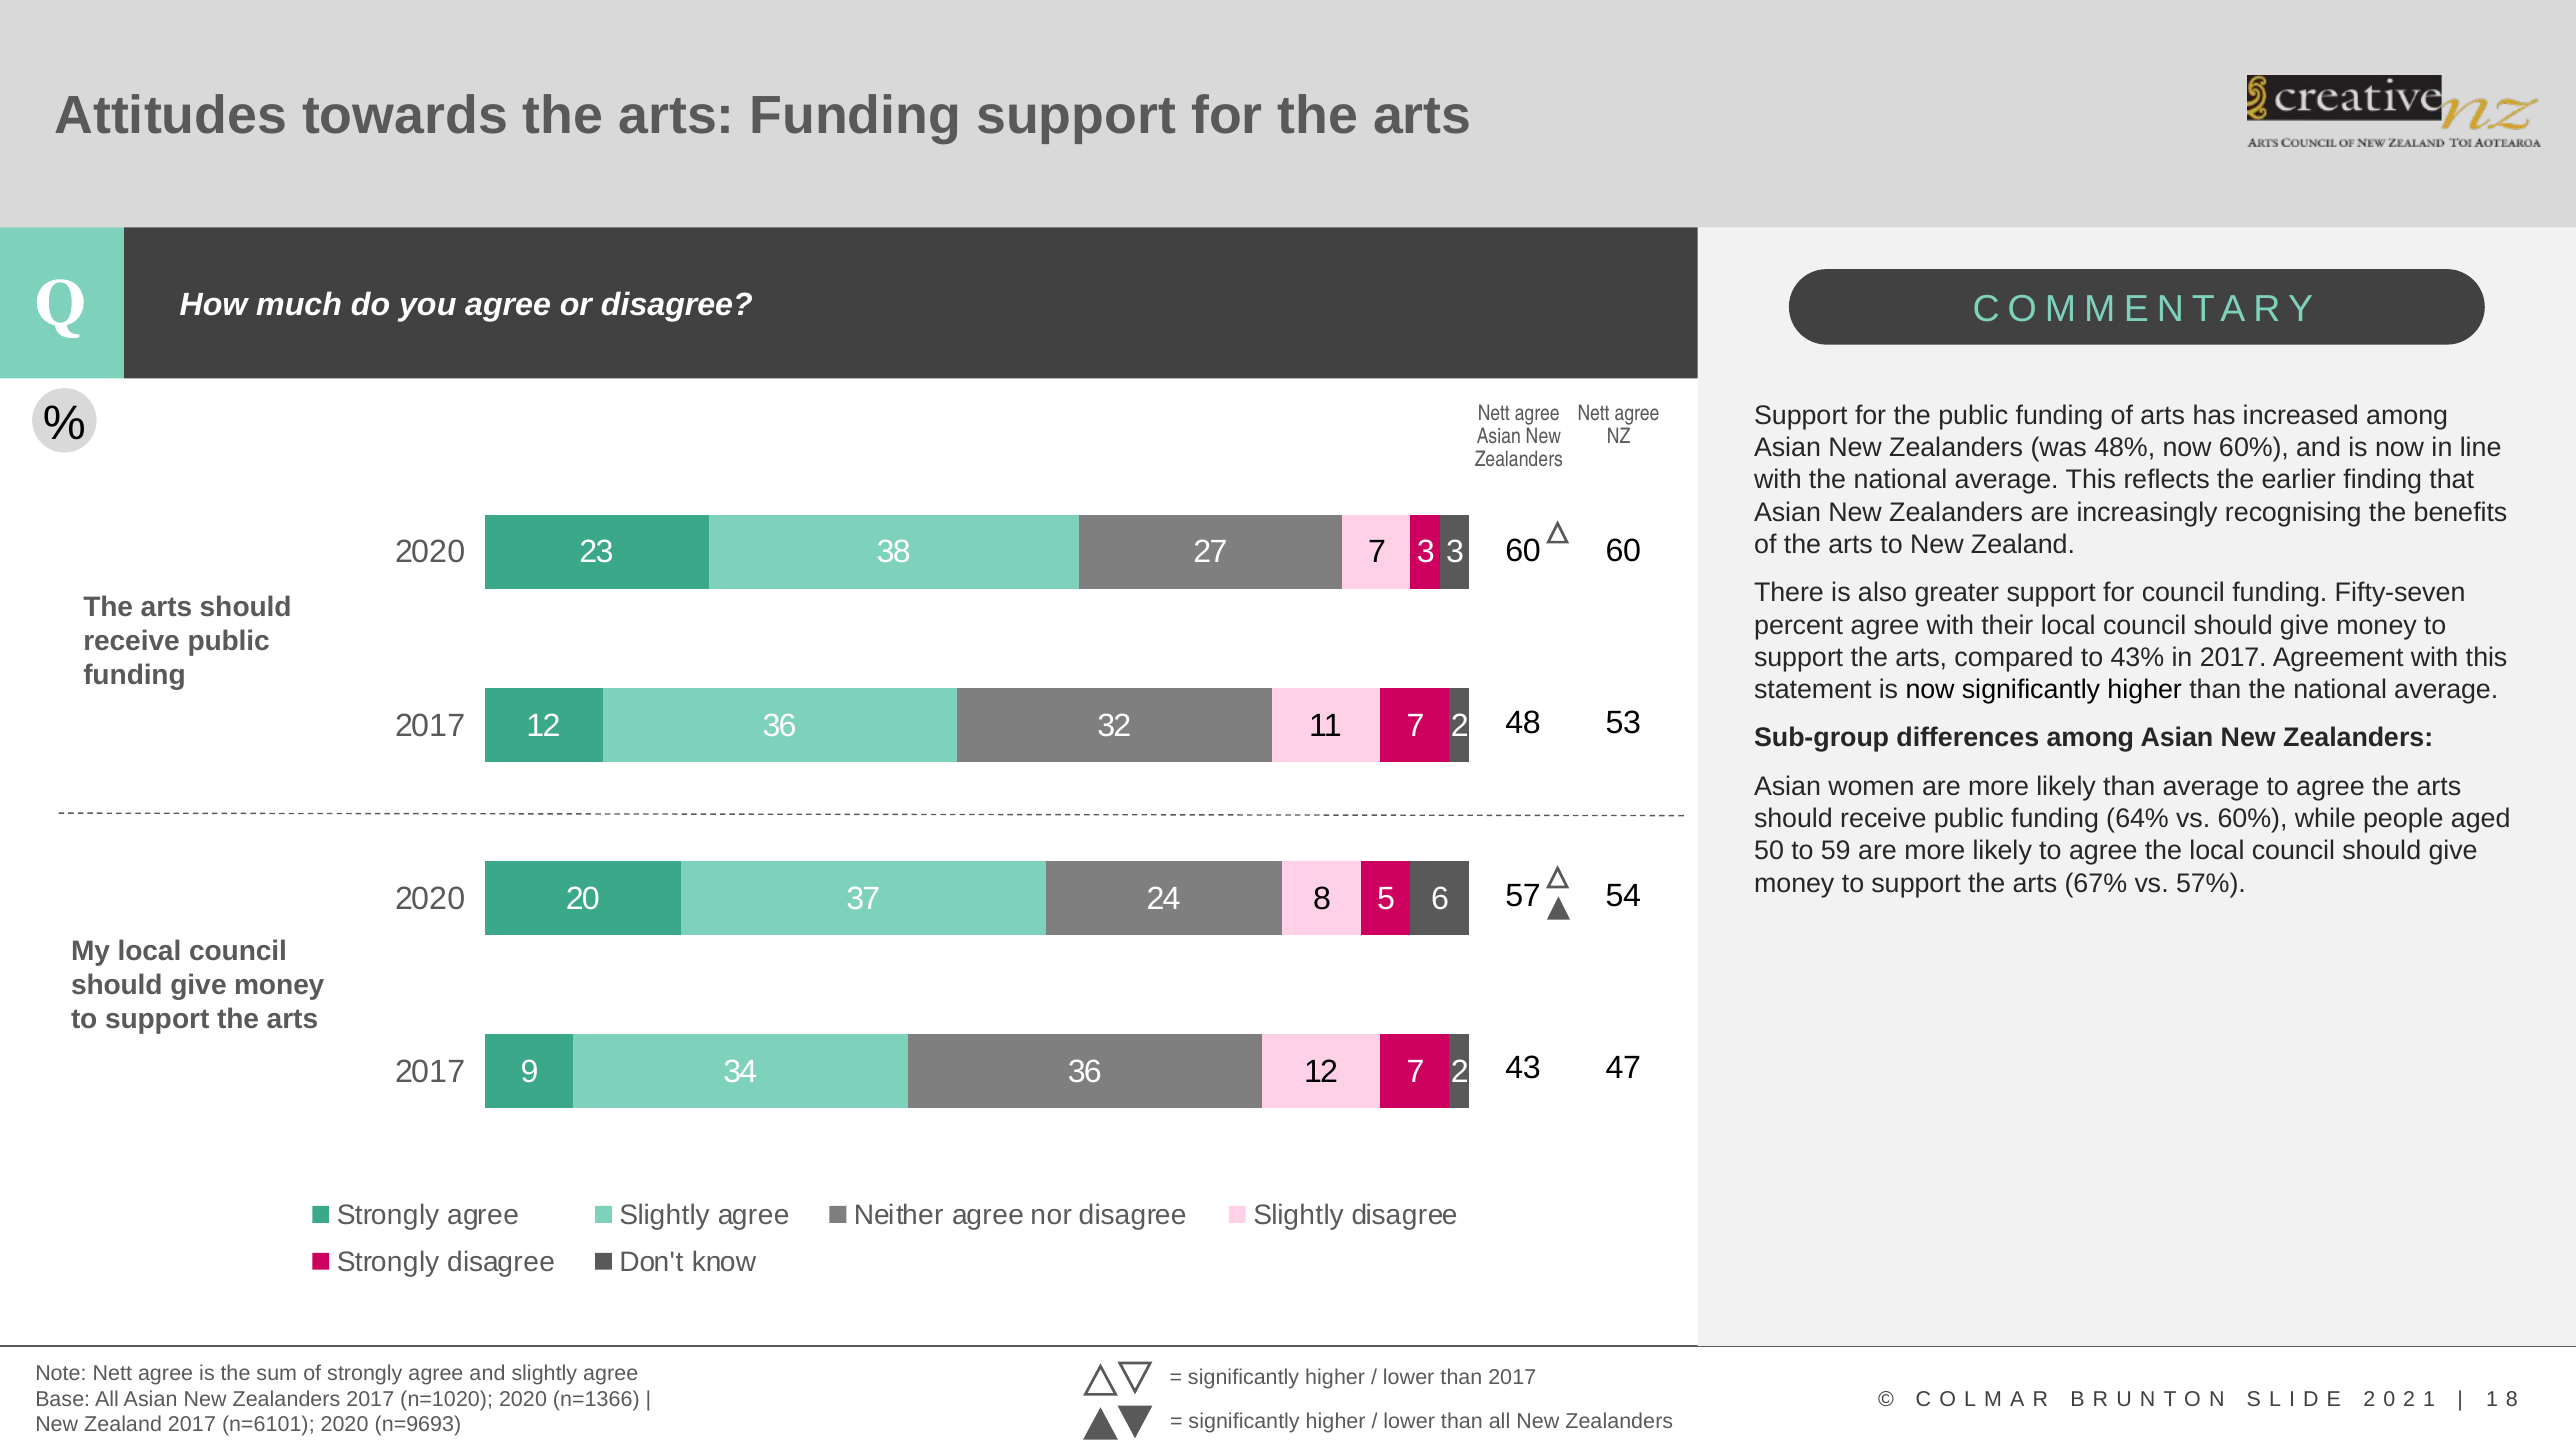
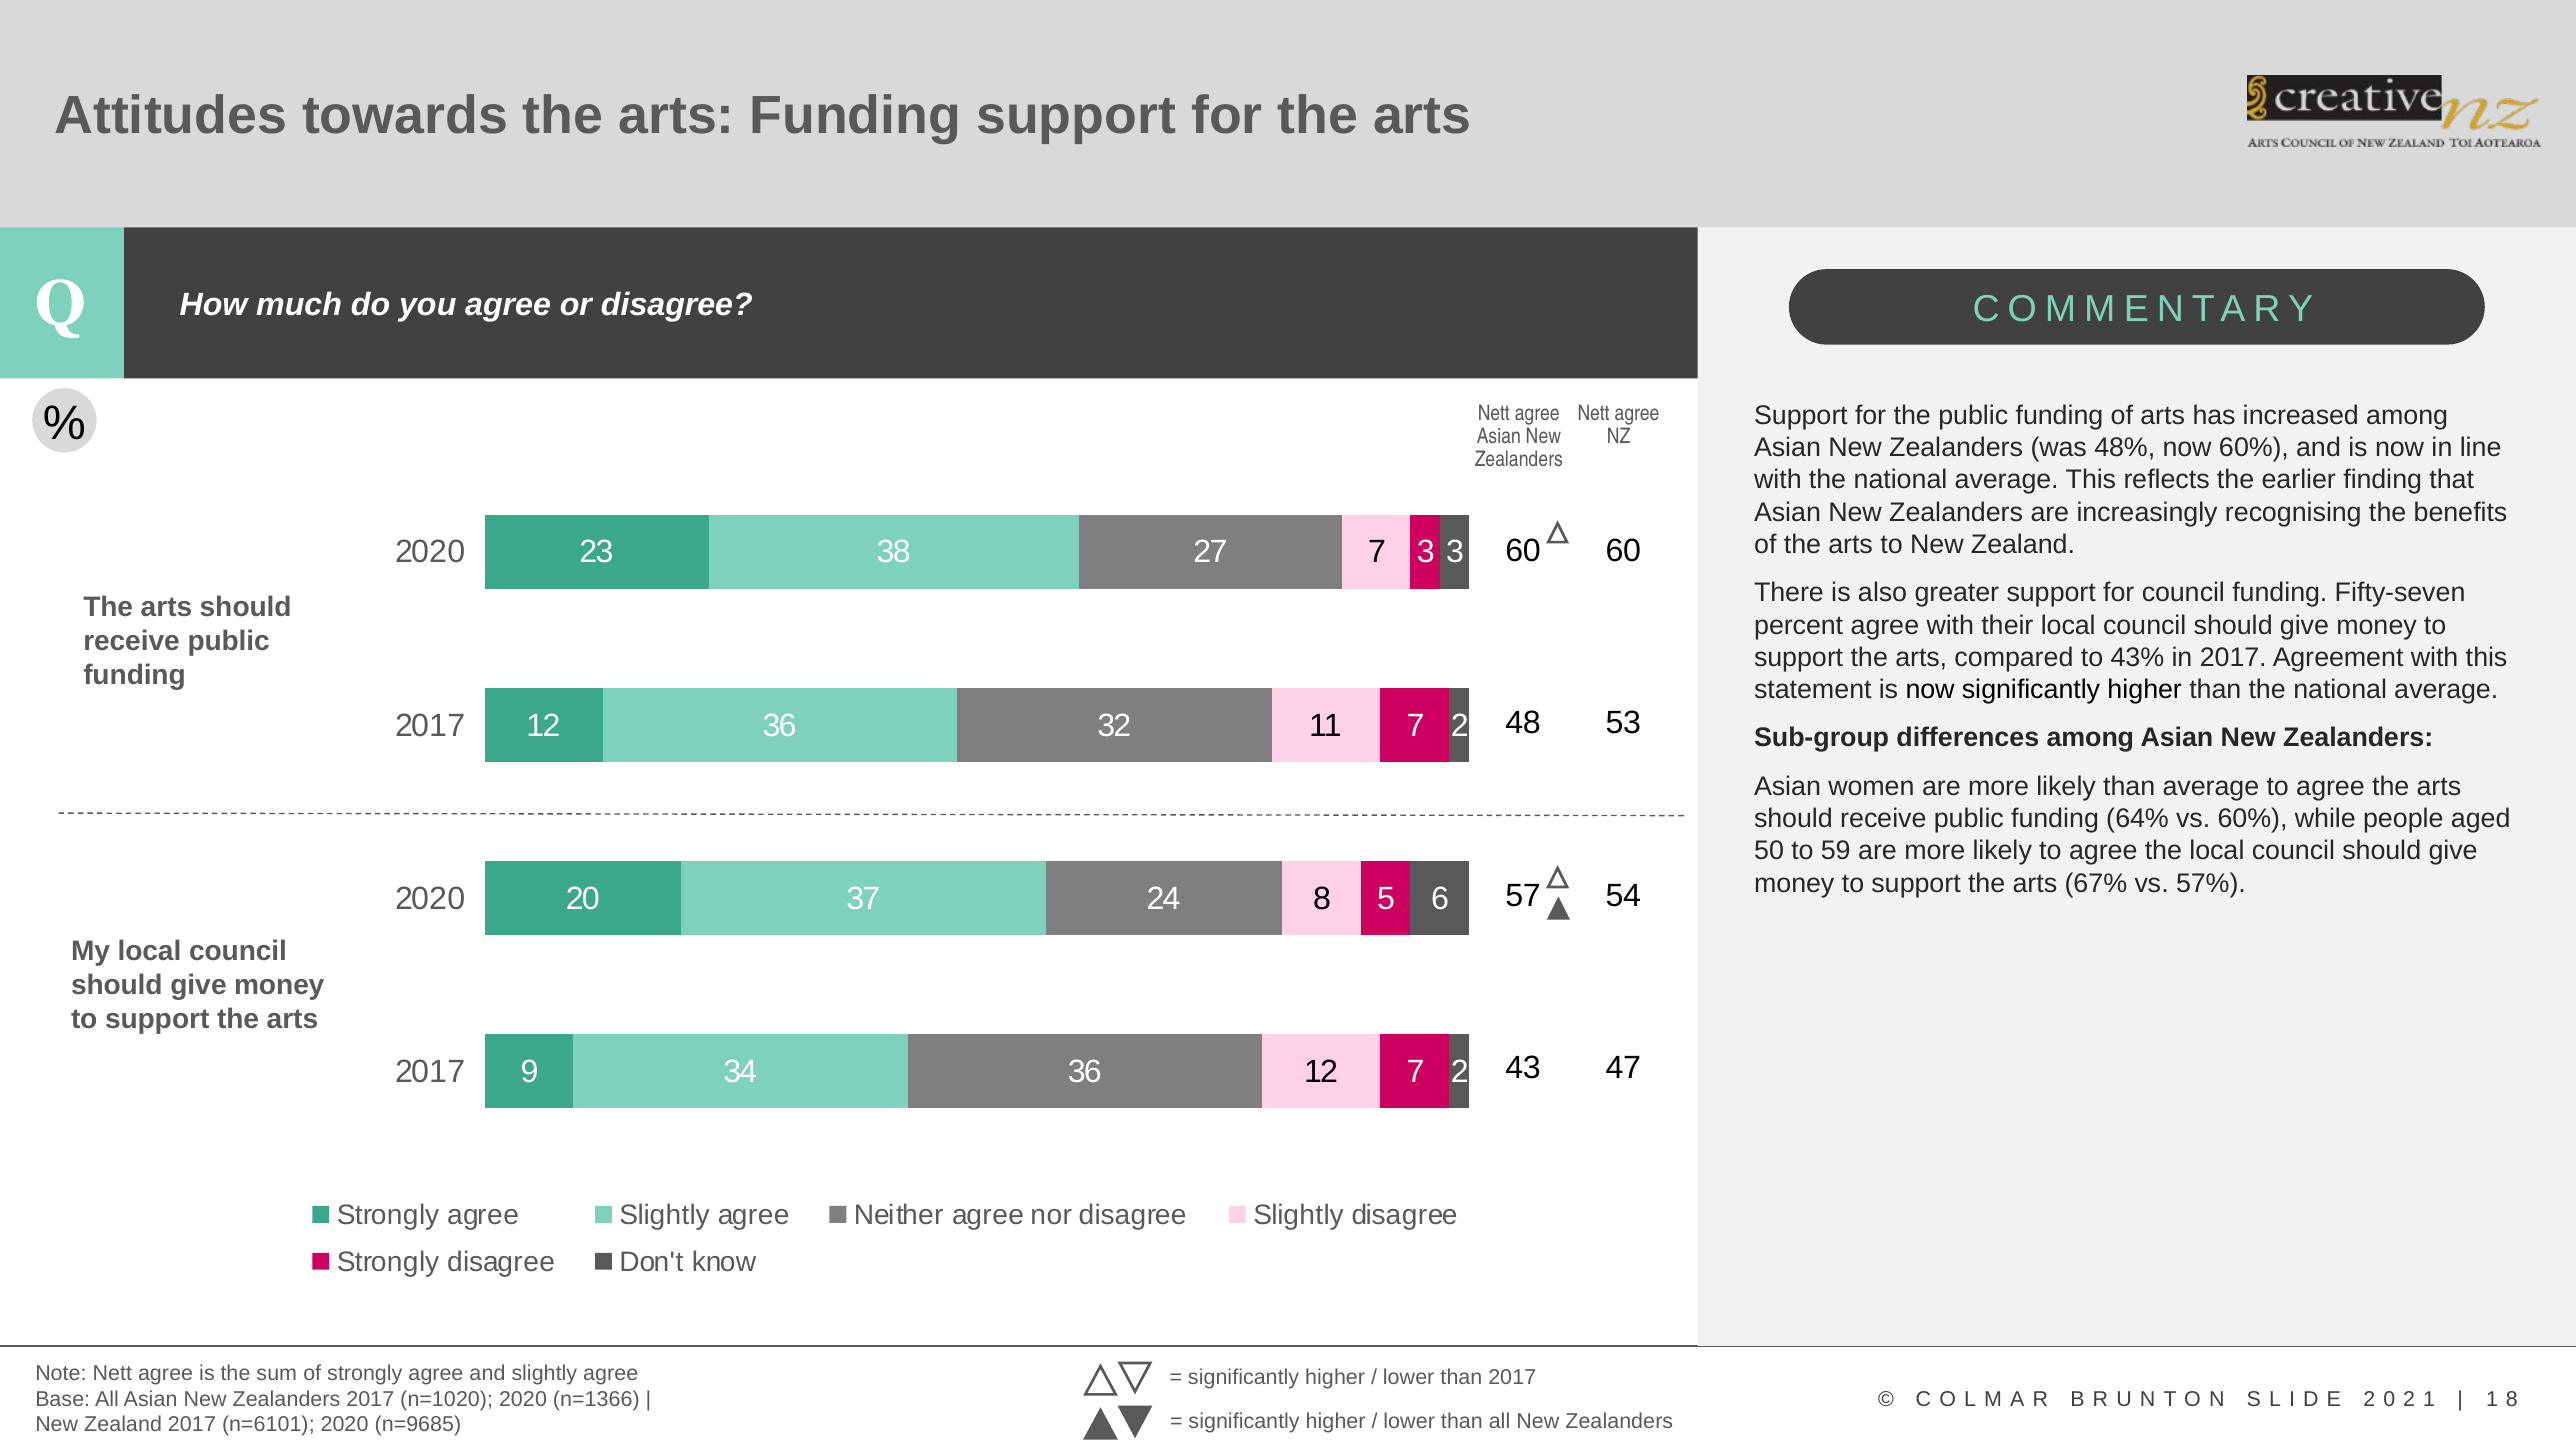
n=9693: n=9693 -> n=9685 (418, 1425)
